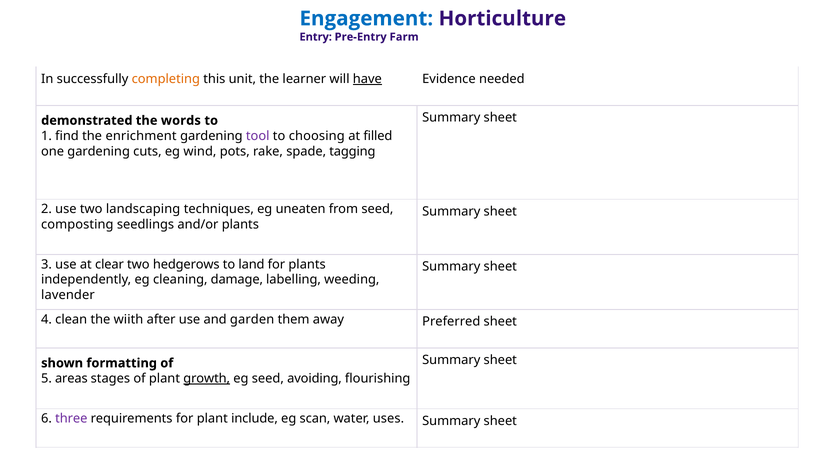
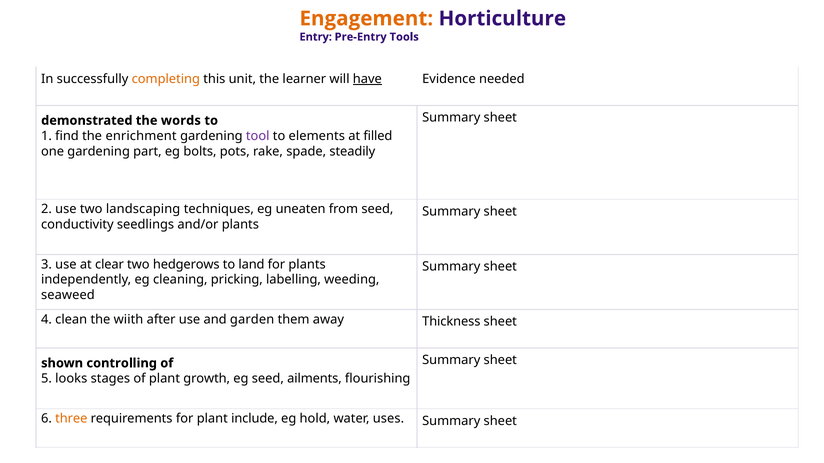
Engagement colour: blue -> orange (366, 19)
Farm: Farm -> Tools (404, 37)
choosing: choosing -> elements (317, 136)
cuts: cuts -> part (147, 152)
wind: wind -> bolts (200, 152)
tagging: tagging -> steadily (352, 152)
composting: composting -> conductivity (77, 225)
damage: damage -> pricking (237, 280)
lavender: lavender -> seaweed (68, 295)
Preferred: Preferred -> Thickness (451, 322)
formatting: formatting -> controlling (122, 364)
areas: areas -> looks (71, 379)
growth underline: present -> none (207, 379)
avoiding: avoiding -> ailments (314, 379)
three colour: purple -> orange (71, 419)
scan: scan -> hold (315, 419)
